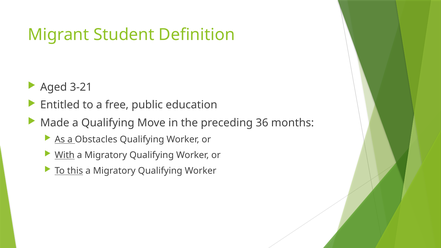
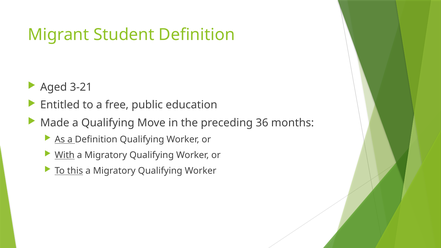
a Obstacles: Obstacles -> Definition (96, 139)
